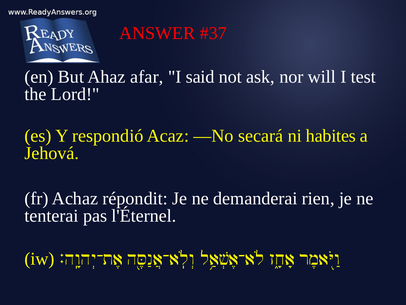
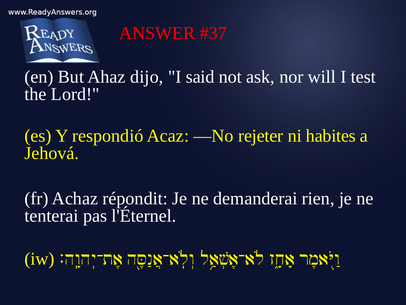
afar: afar -> dijo (147, 77)
secará: secará -> rejeter (261, 136)
